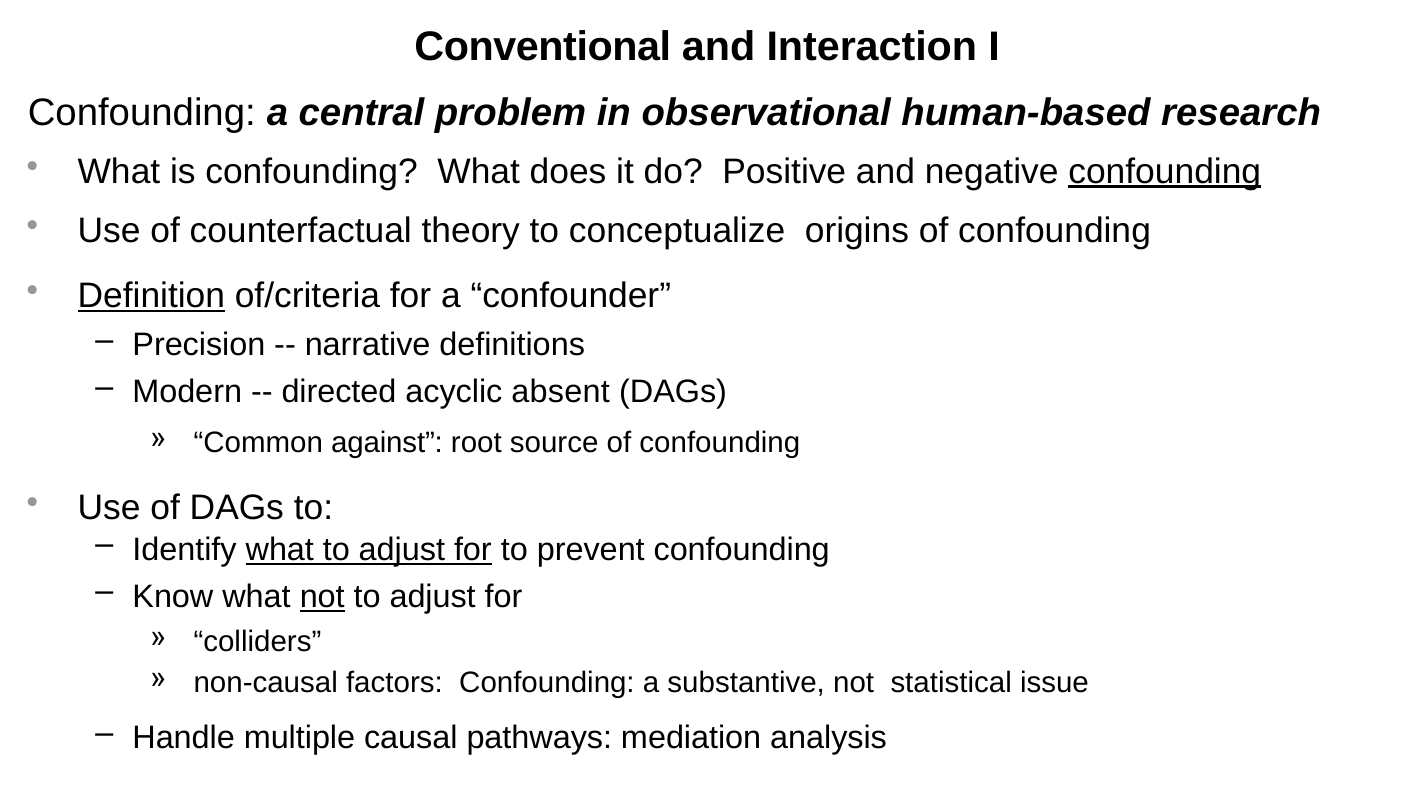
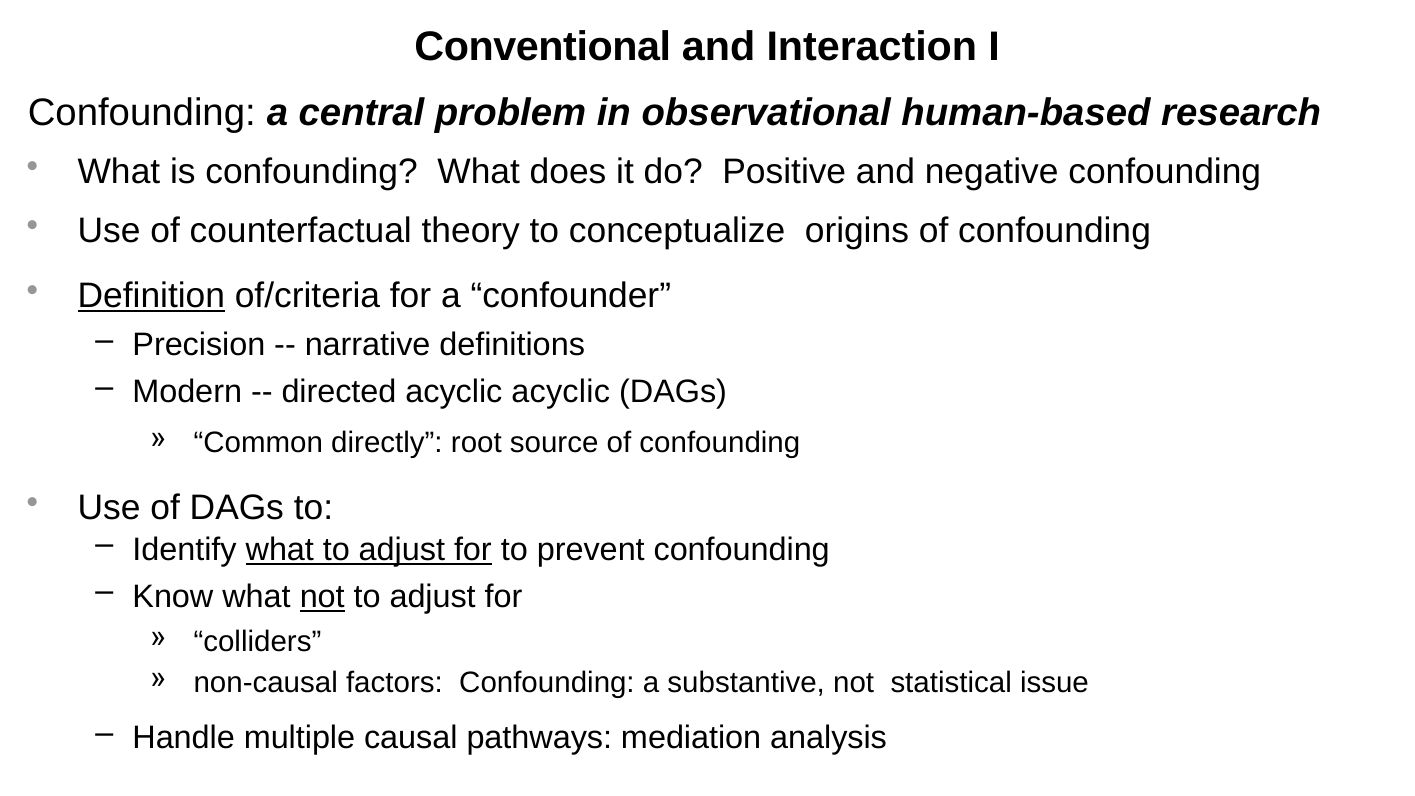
confounding underline: present -> none (1165, 171)
acyclic absent: absent -> acyclic (561, 392)
against: against -> directly (387, 443)
